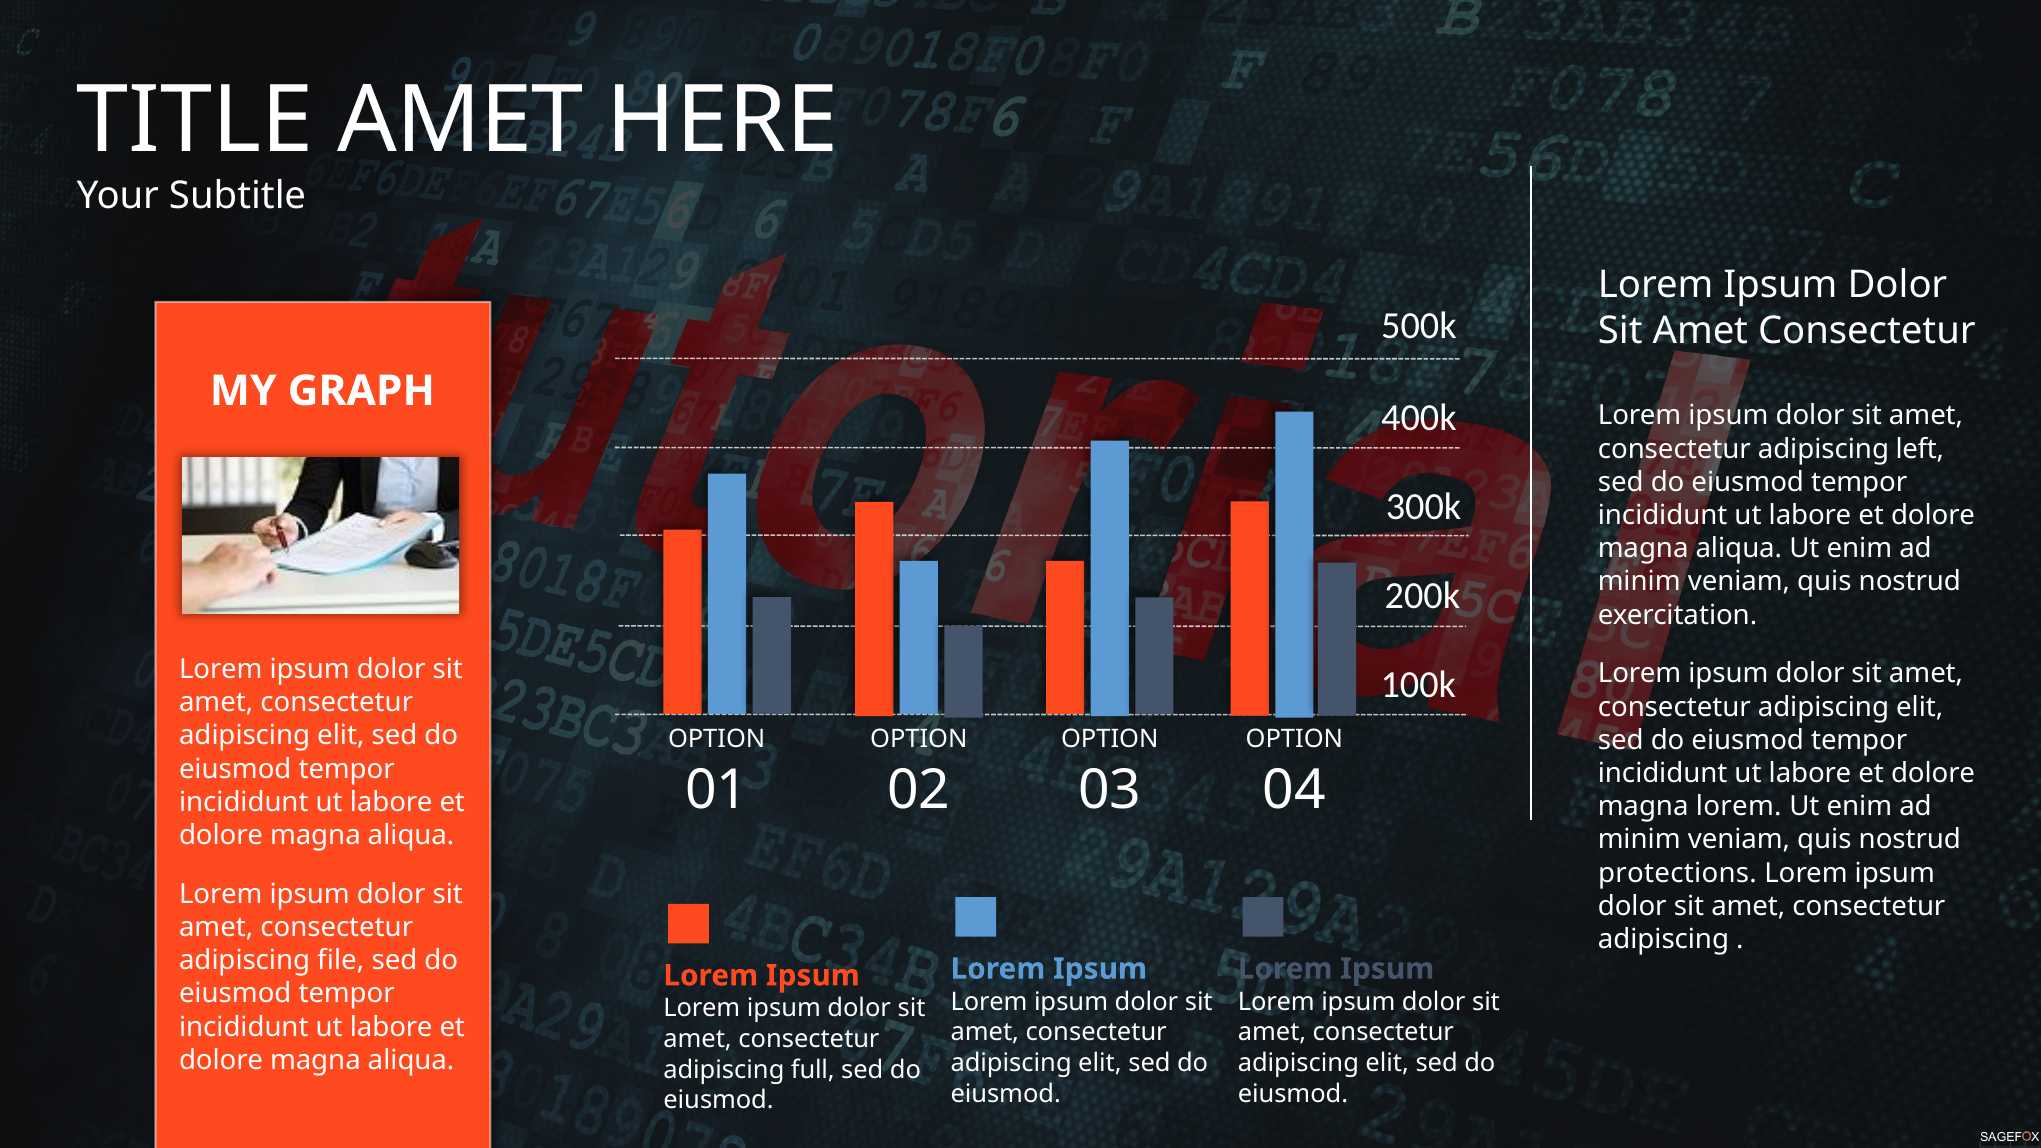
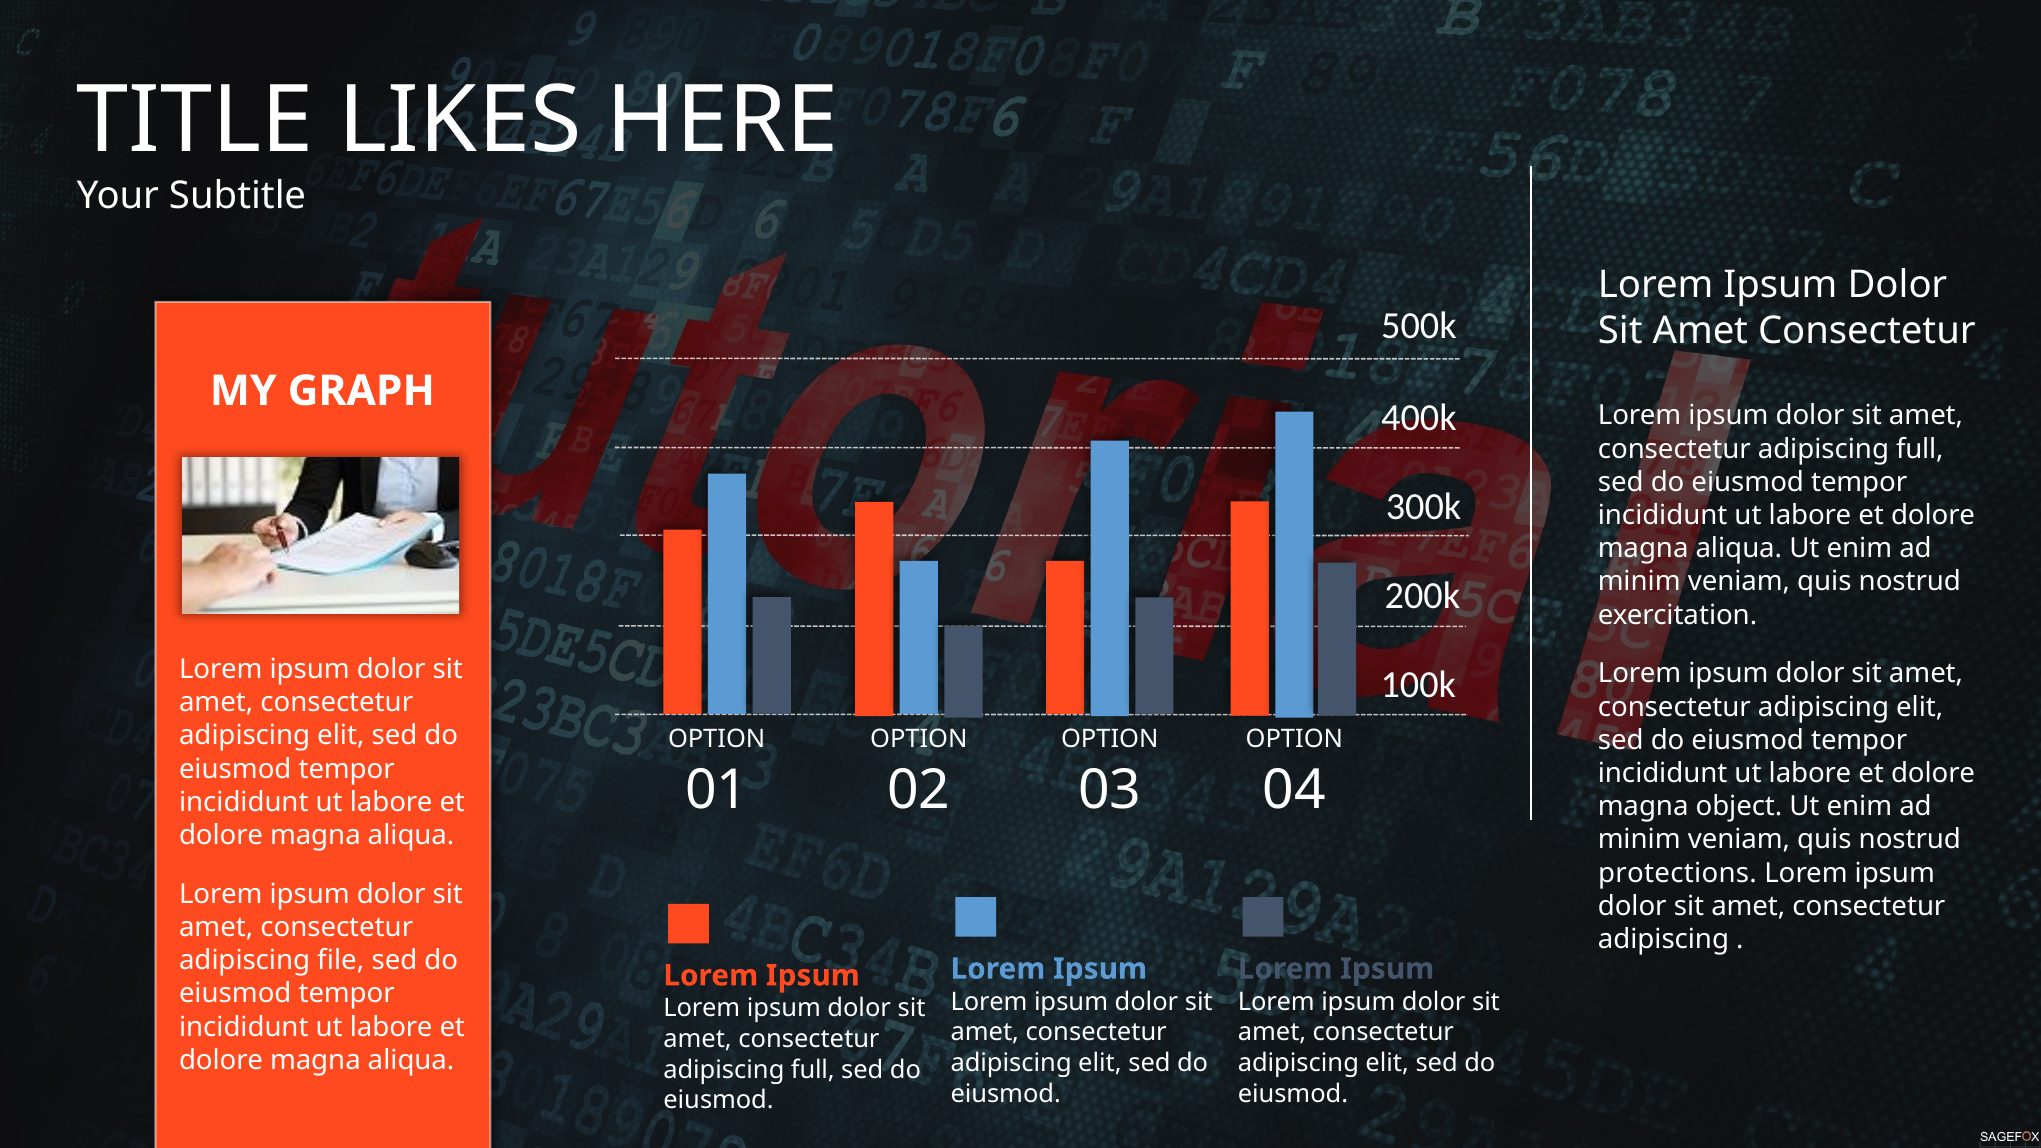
TITLE AMET: AMET -> LIKES (460, 121)
left: left -> full (1920, 449)
magna lorem: lorem -> object (1739, 807)
